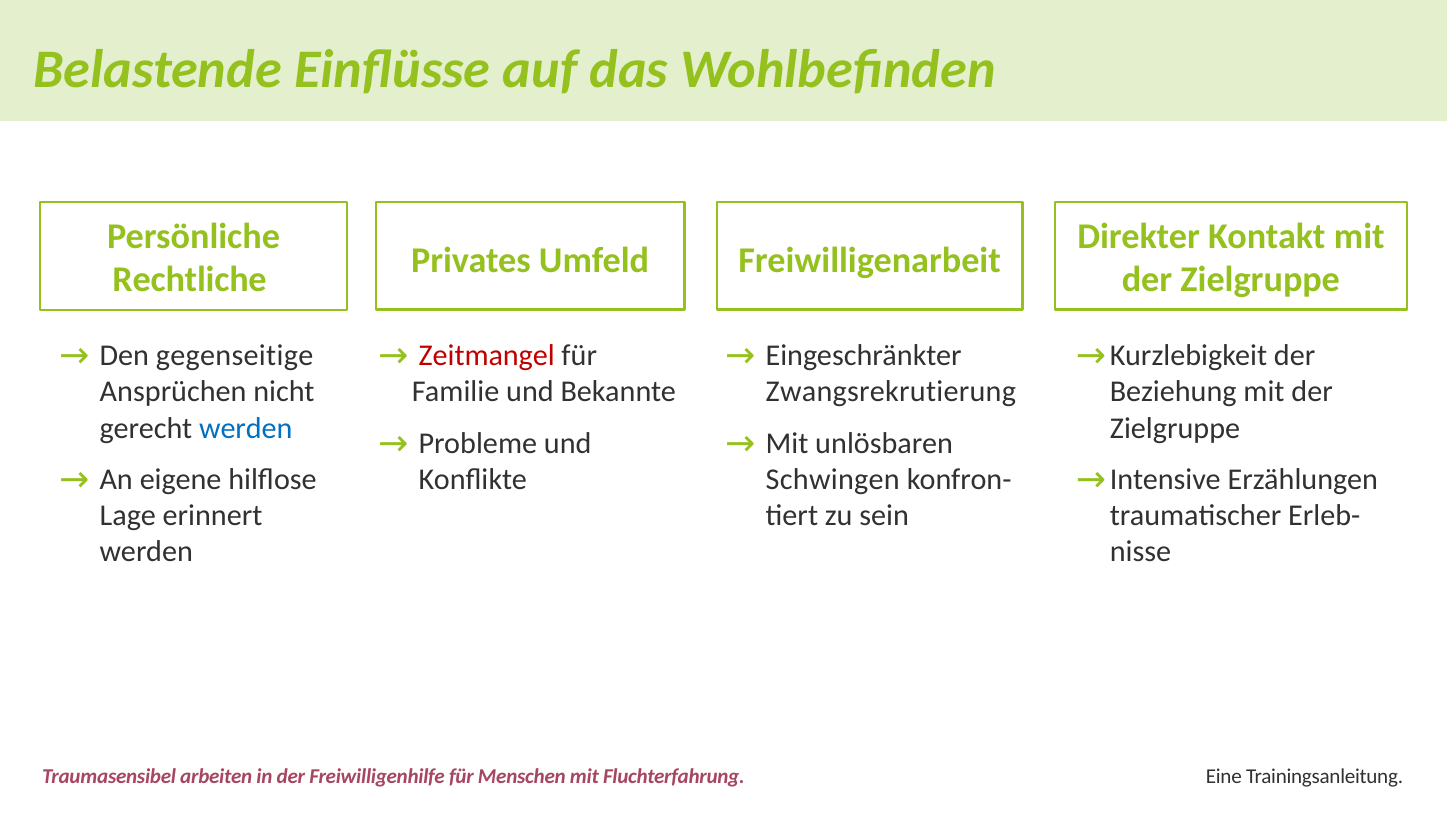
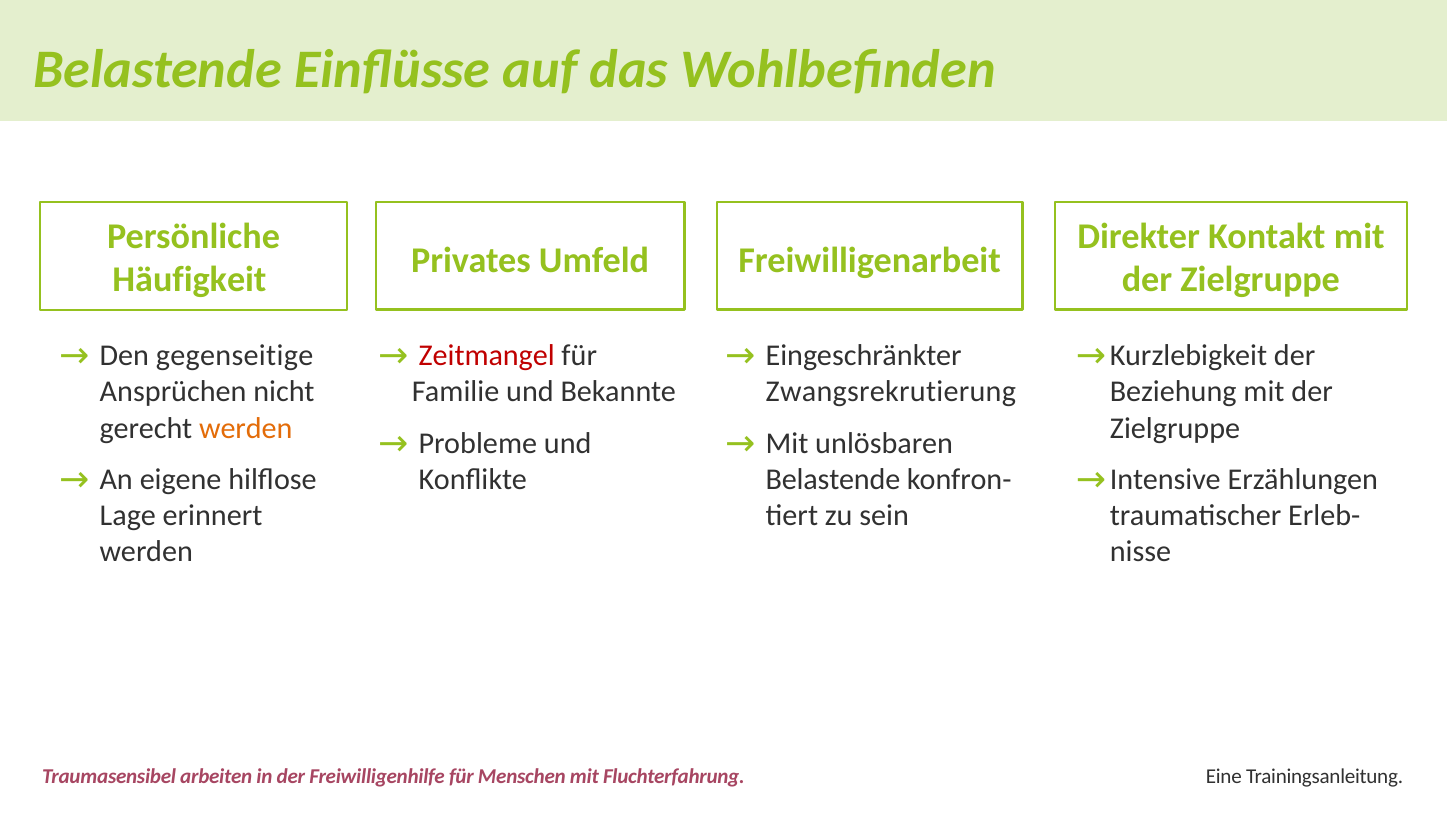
Rechtliche: Rechtliche -> Häufigkeit (189, 280)
werden colour: blue -> orange (246, 428)
Schwingen: Schwingen -> Belastende (833, 479)
